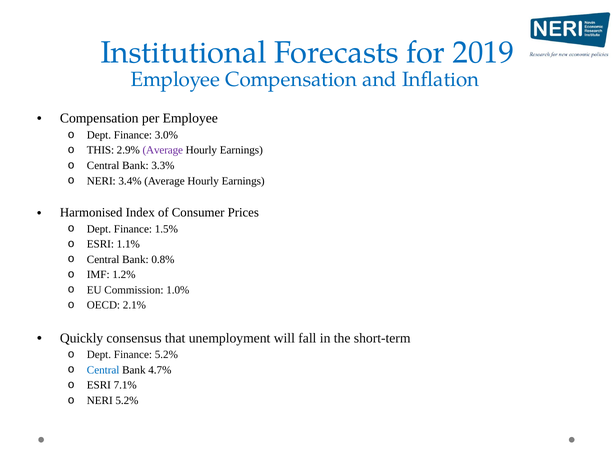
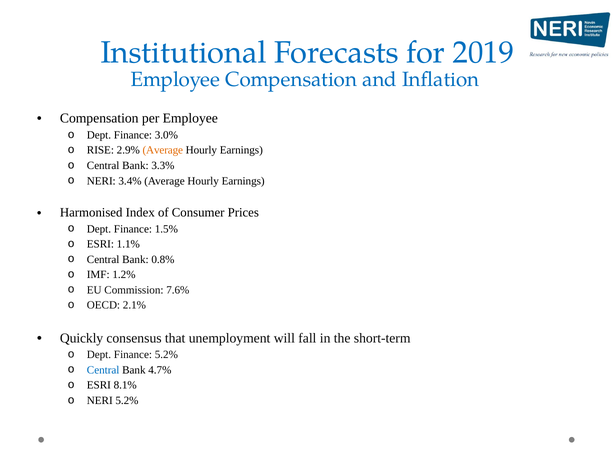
THIS: THIS -> RISE (100, 150)
Average colour: purple -> orange (163, 150)
1.0%: 1.0% -> 7.6% (178, 290)
7.1%: 7.1% -> 8.1% (125, 386)
